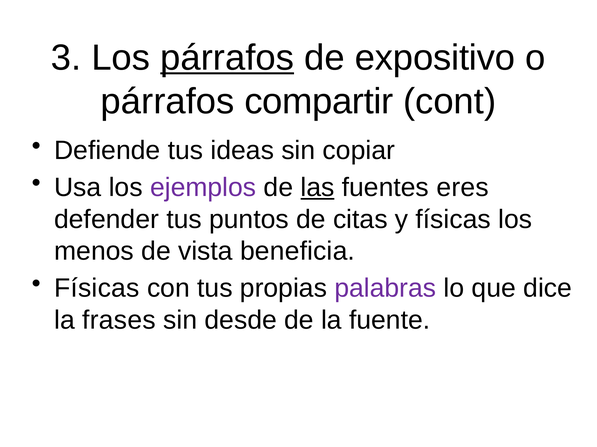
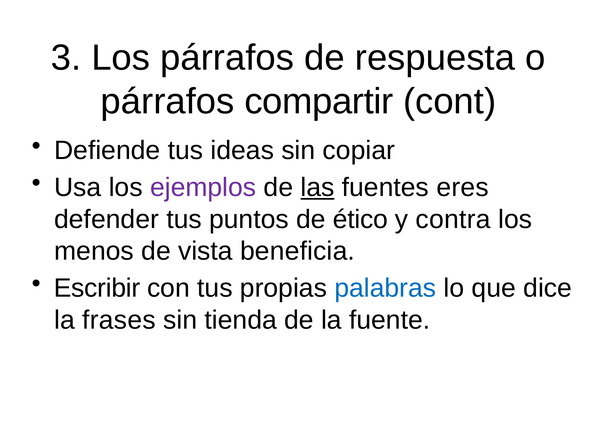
párrafos underline: present -> none (227, 58)
expositivo: expositivo -> respuesta (435, 58)
citas: citas -> ético (360, 220)
y físicas: físicas -> contra (453, 220)
Físicas: Físicas -> Escribir (97, 289)
palabras colour: purple -> blue (385, 289)
desde: desde -> tienda (241, 320)
